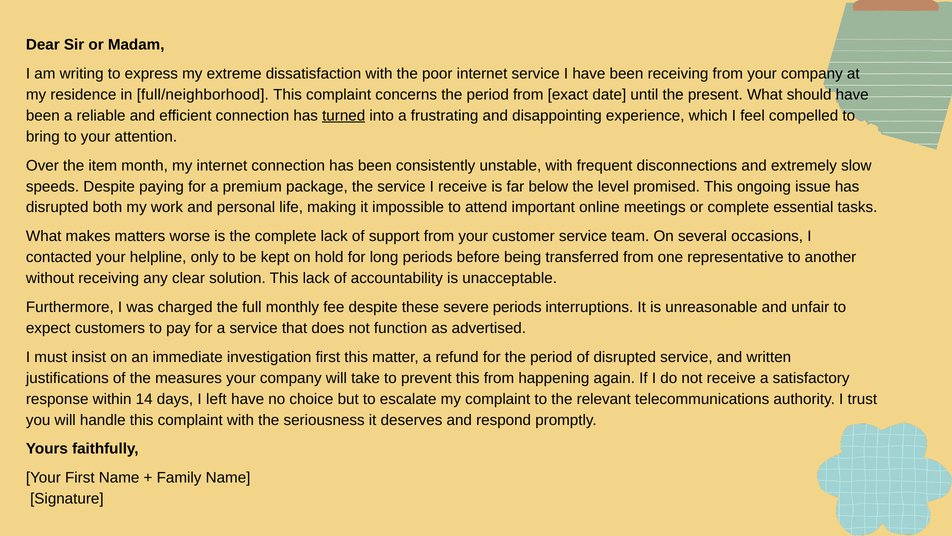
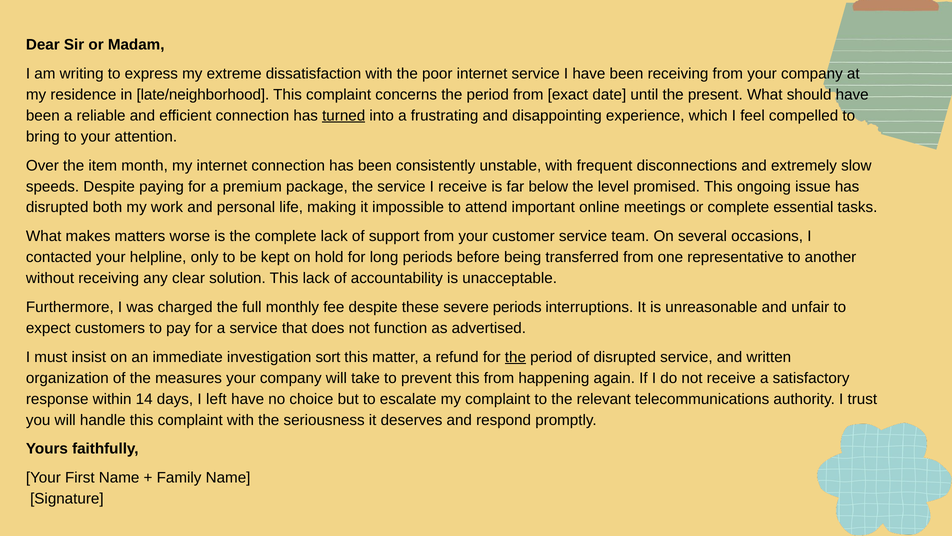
full/neighborhood: full/neighborhood -> late/neighborhood (203, 95)
investigation first: first -> sort (328, 357)
the underline: none -> present (515, 357)
justifications: justifications -> organization (67, 378)
